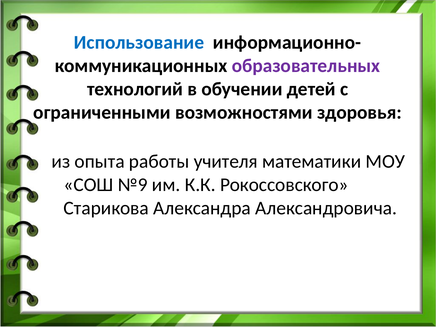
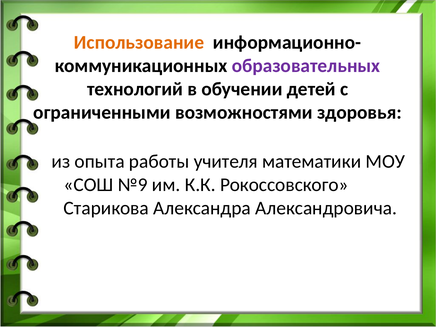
Использование colour: blue -> orange (139, 43)
